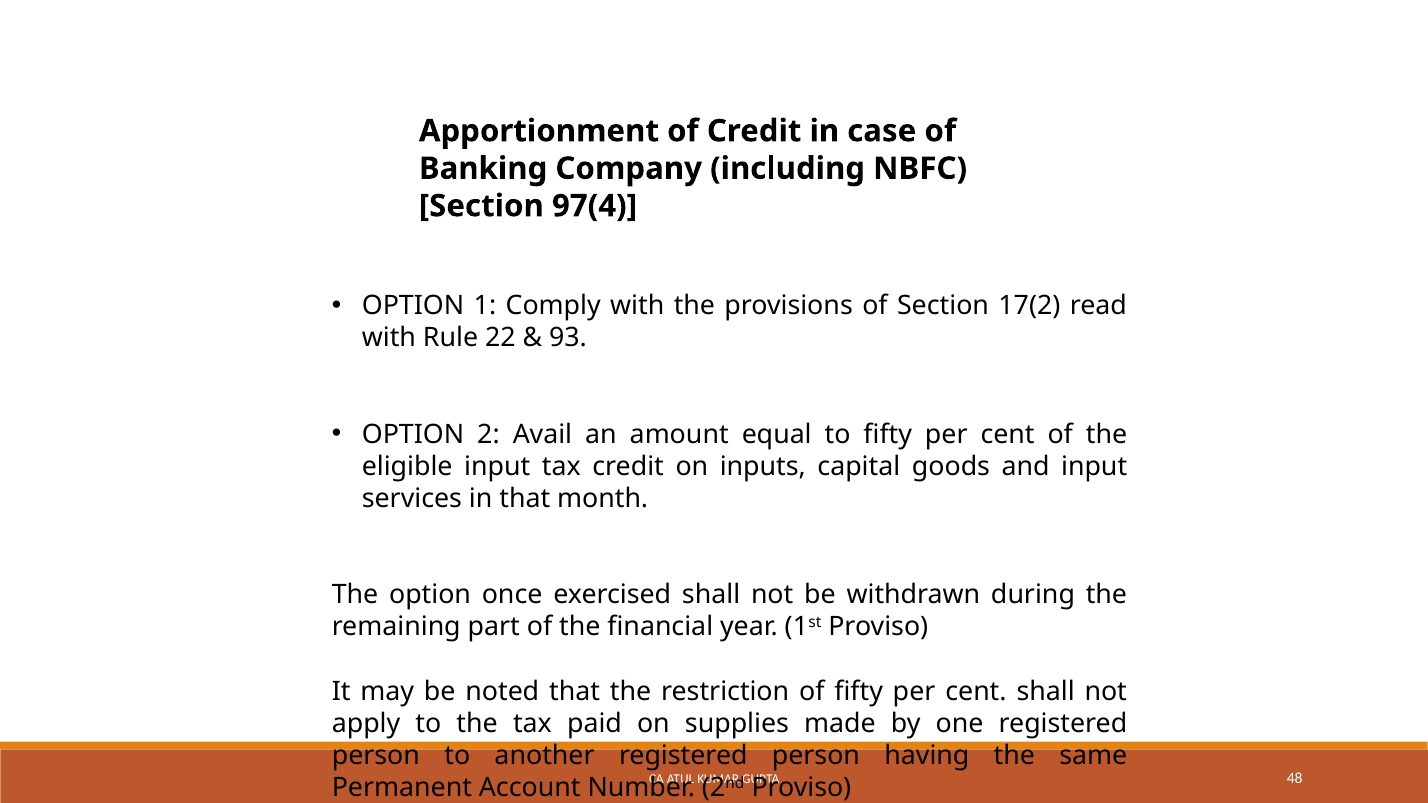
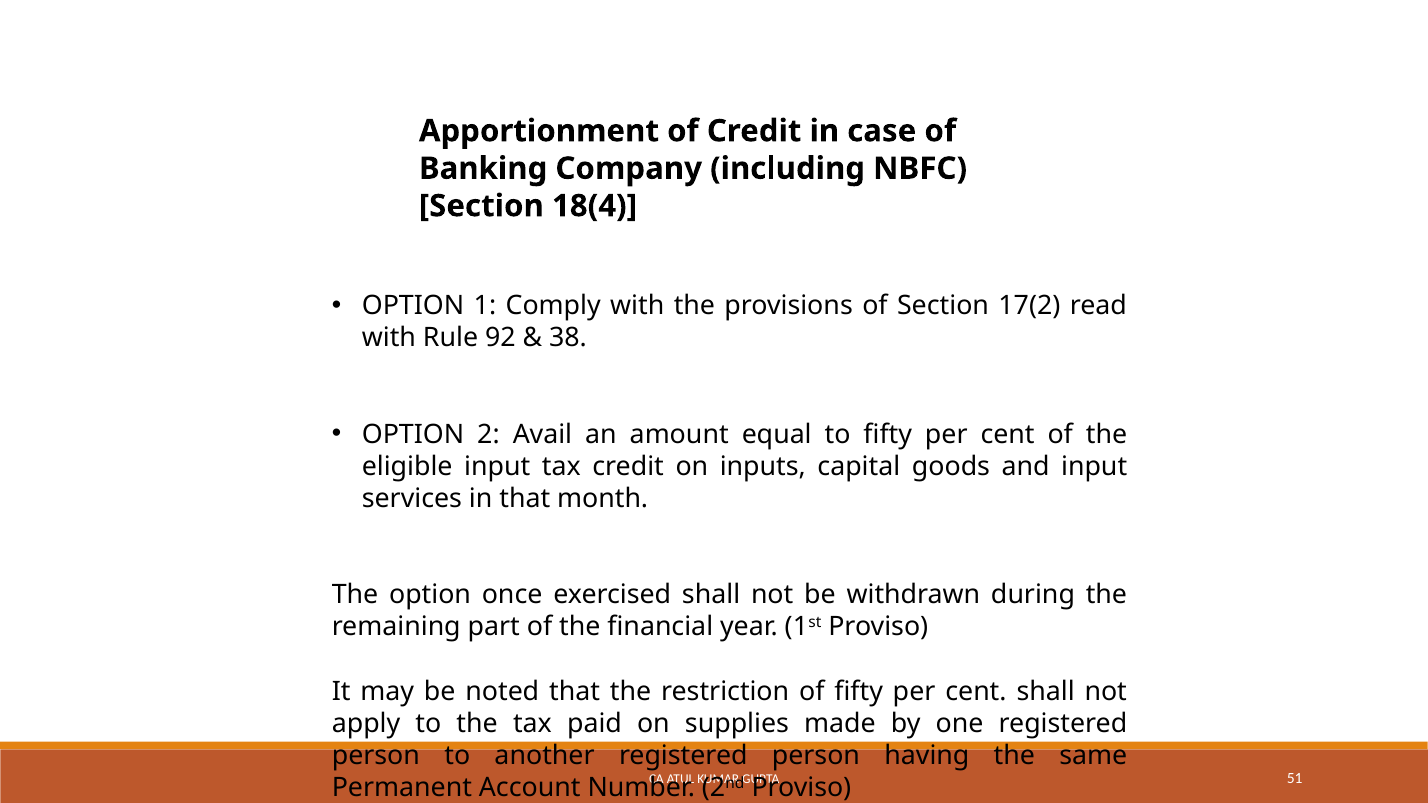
97(4: 97(4 -> 18(4 (594, 206)
22: 22 -> 92 (500, 338)
93: 93 -> 38 (568, 338)
48: 48 -> 51 (1295, 779)
